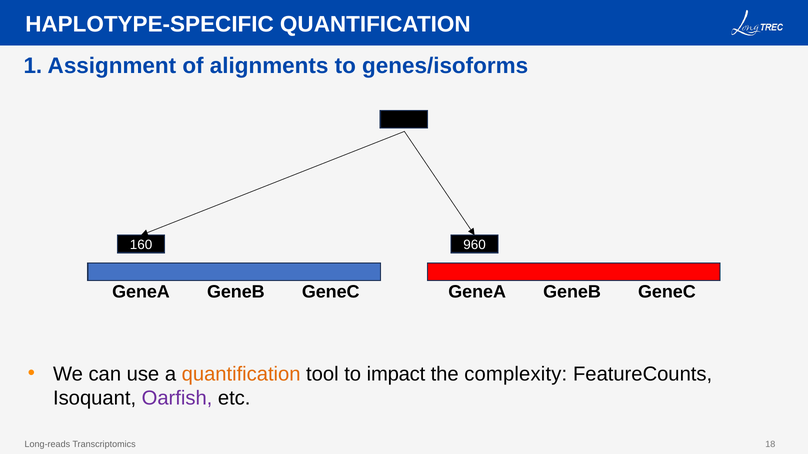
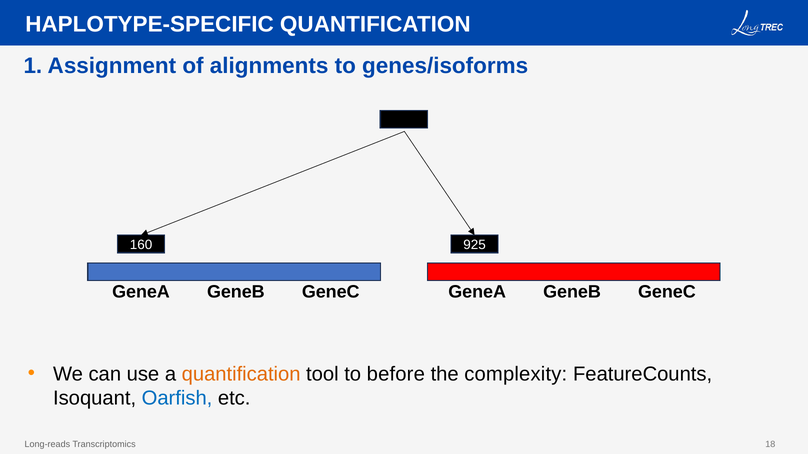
960: 960 -> 925 (475, 245)
impact: impact -> before (396, 374)
Oarfish colour: purple -> blue (177, 399)
